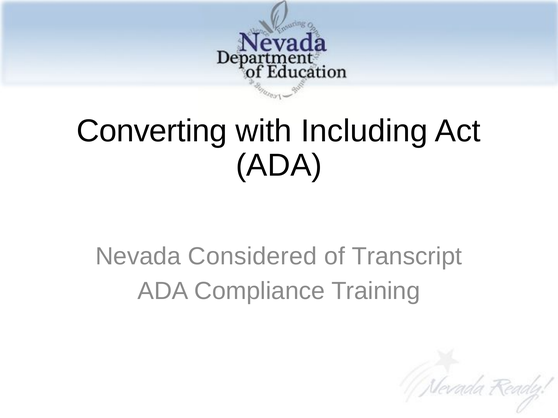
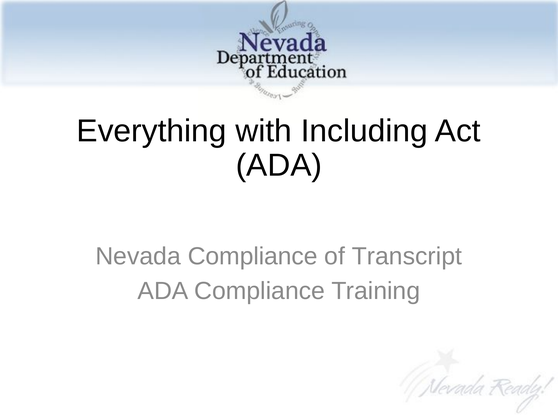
Converting: Converting -> Everything (152, 131)
Nevada Considered: Considered -> Compliance (253, 257)
